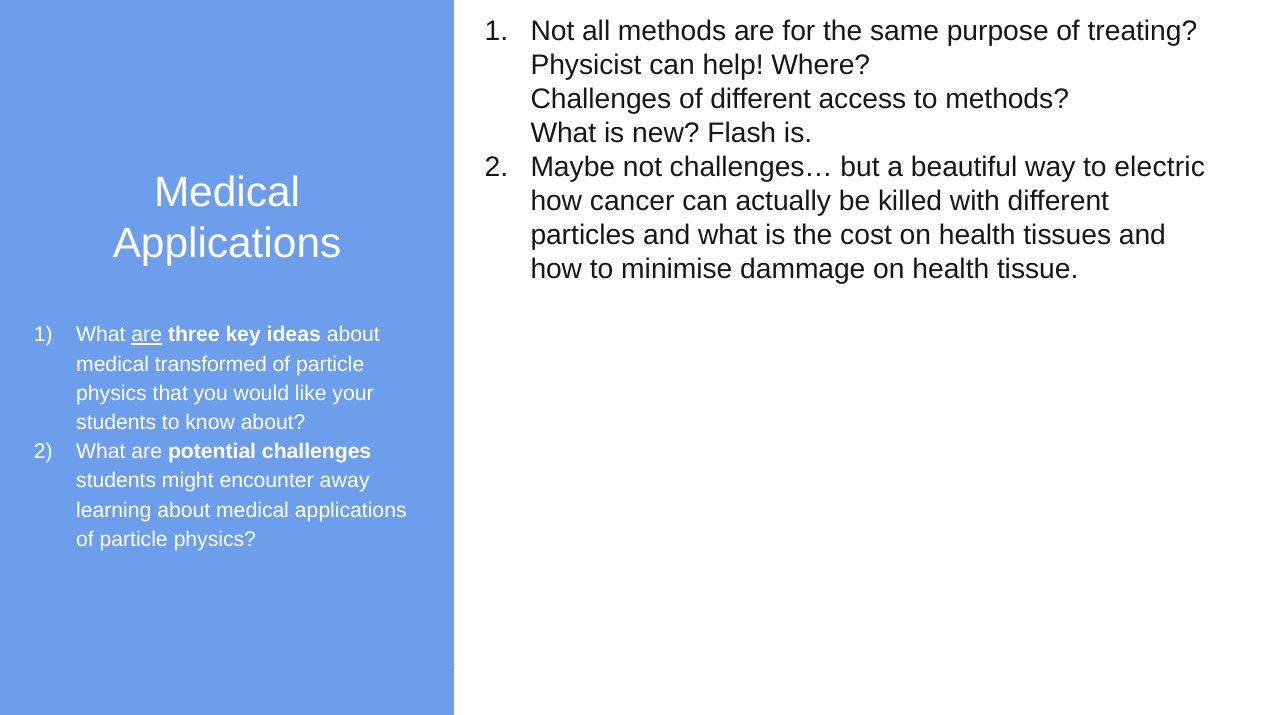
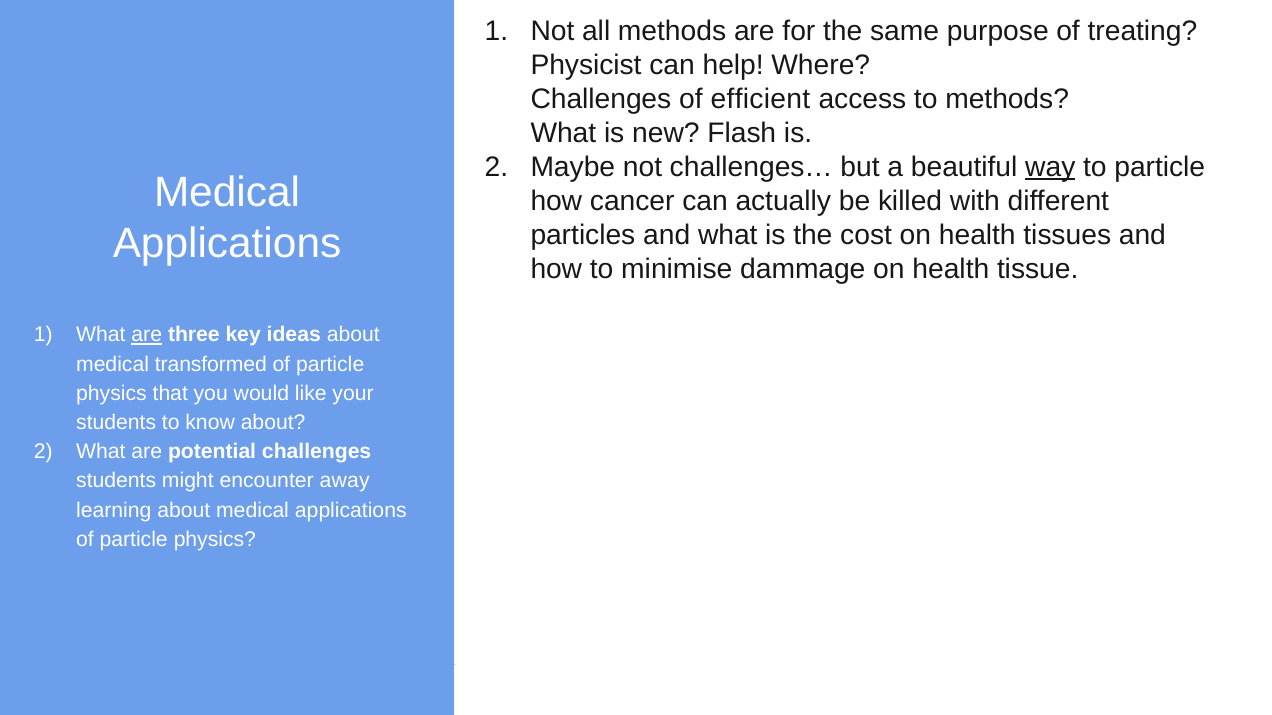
of different: different -> efficient (760, 99)
way underline: none -> present (1050, 167)
to electric: electric -> particle (1160, 167)
